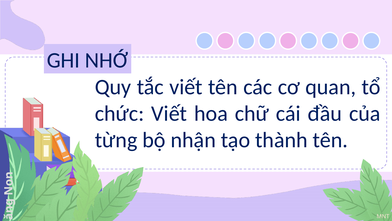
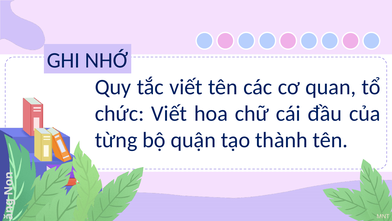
nhận: nhận -> quận (193, 140)
